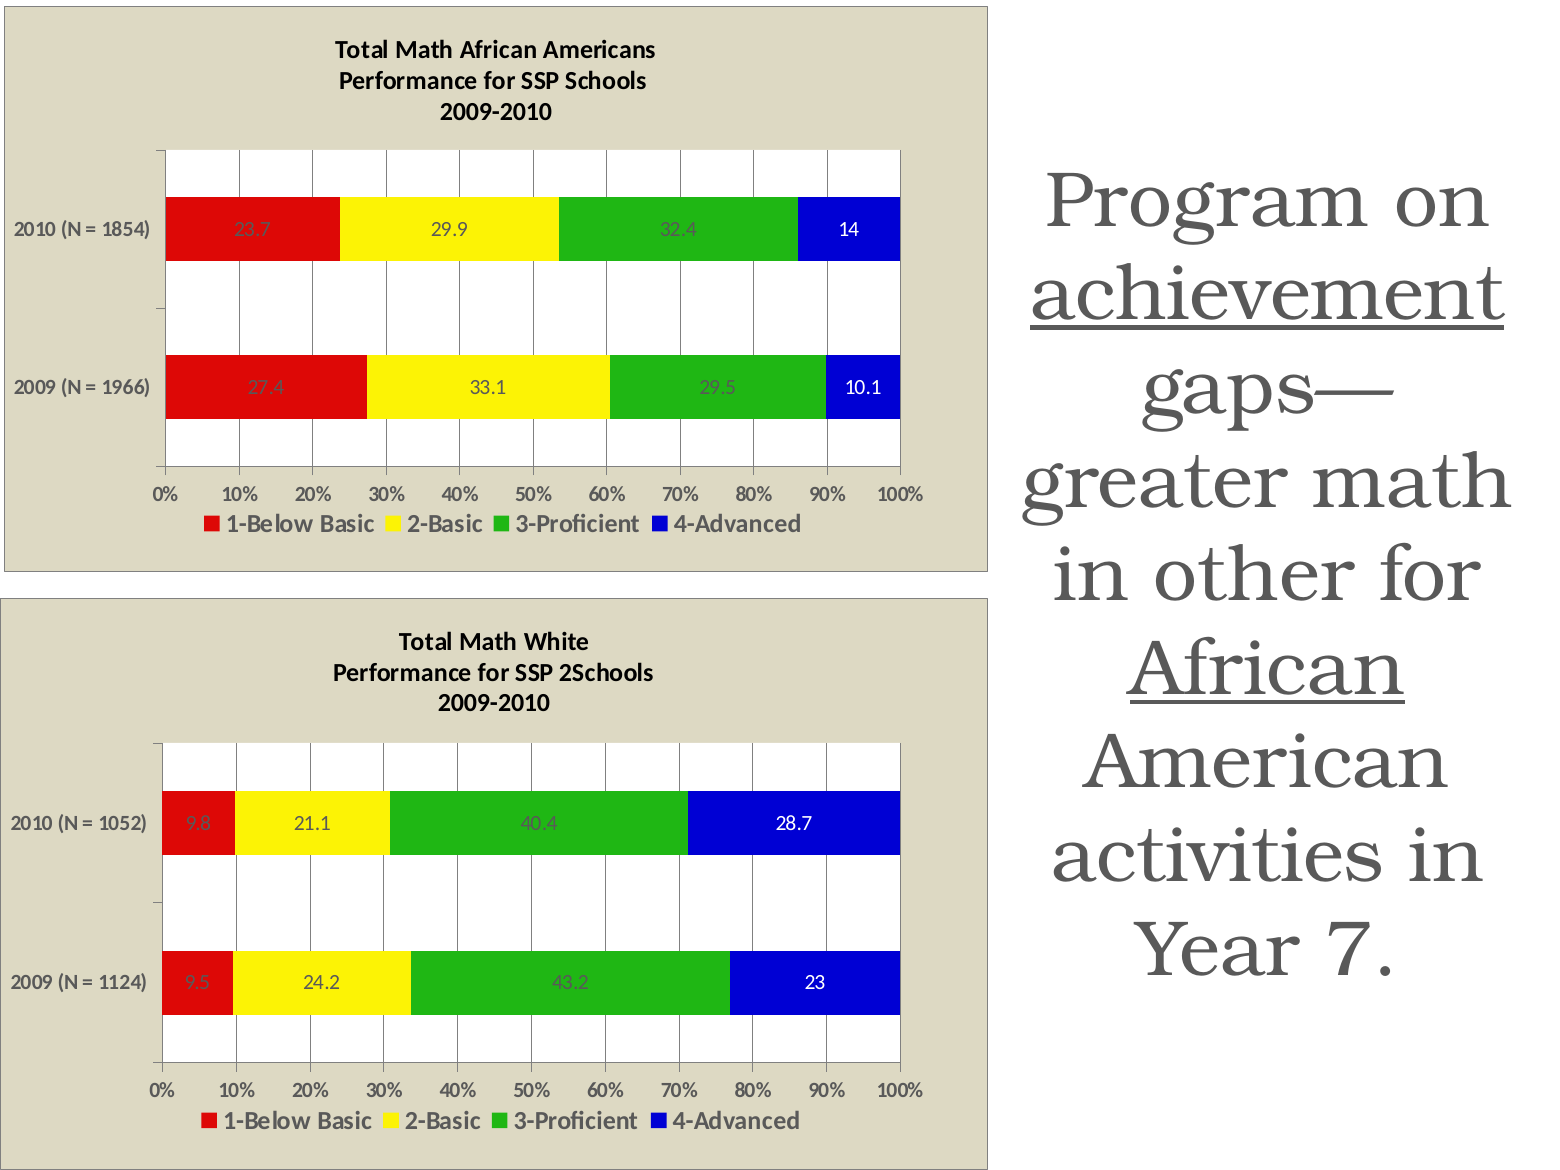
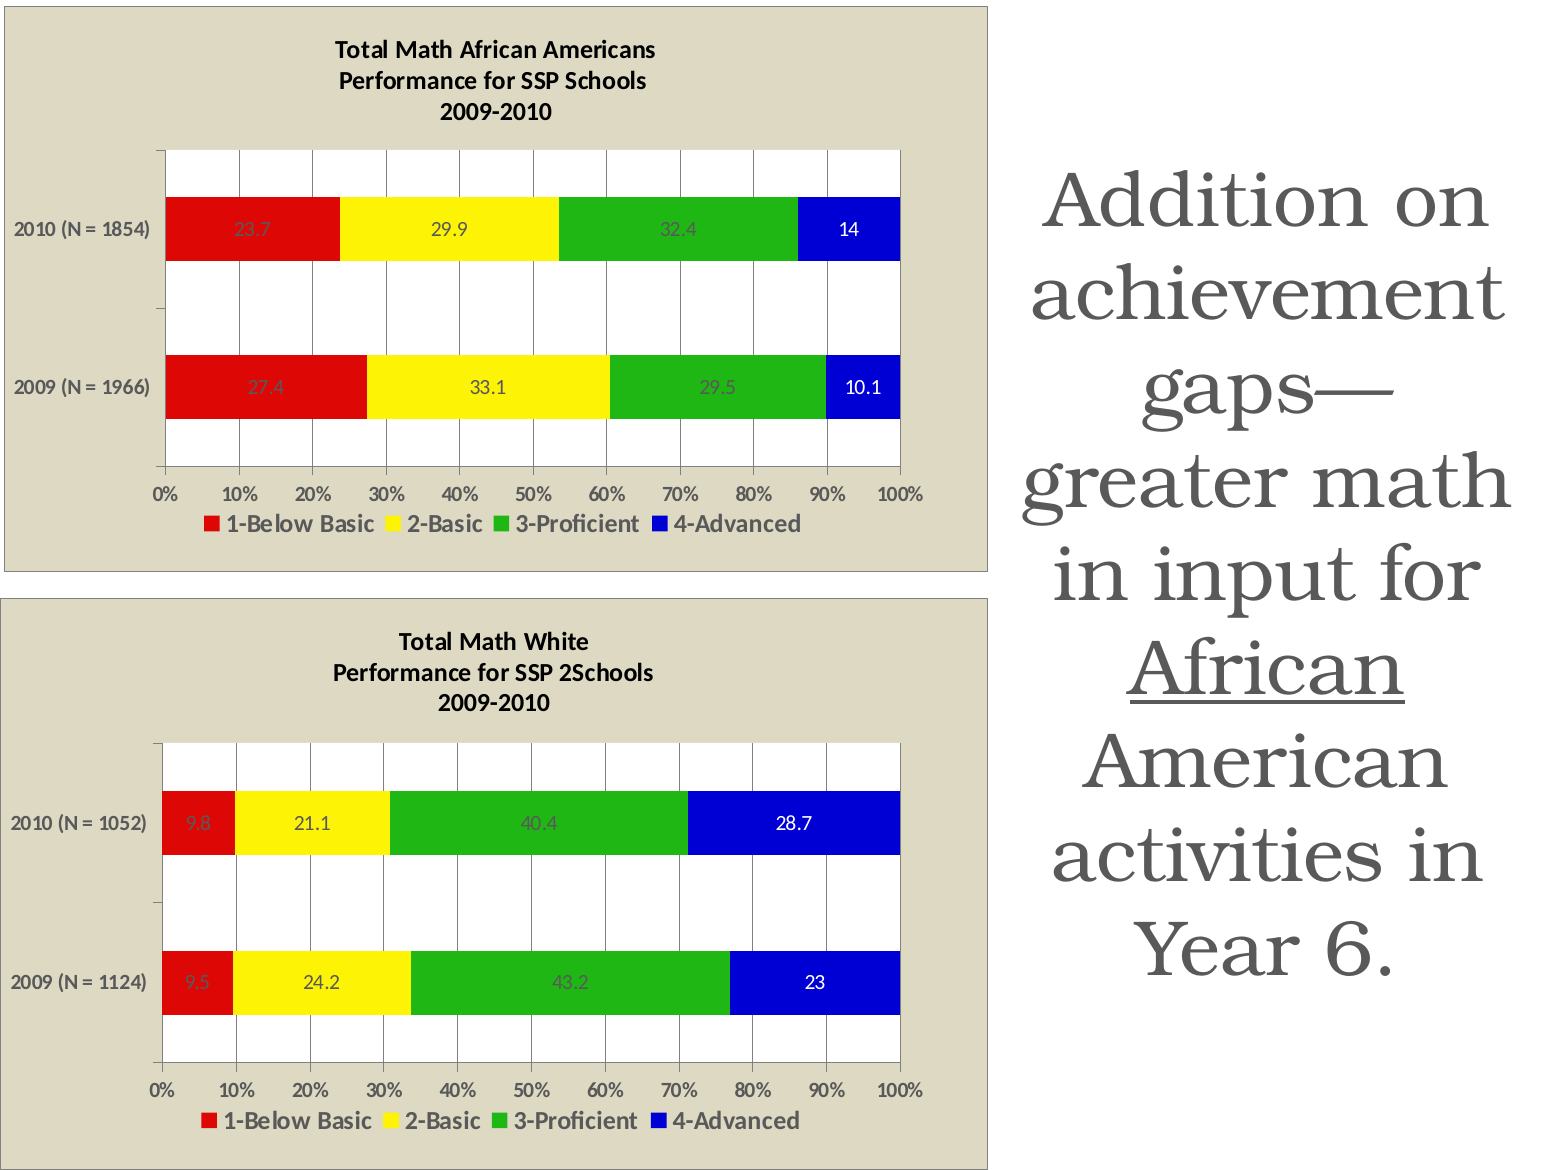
Program: Program -> Addition (1207, 200)
achievement underline: present -> none (1268, 294)
other: other -> input (1255, 575)
7: 7 -> 6 (1362, 949)
